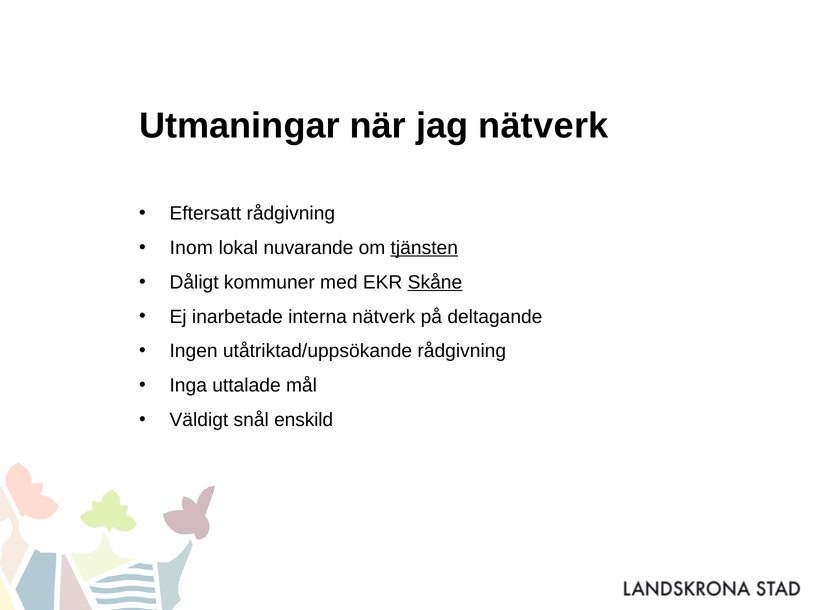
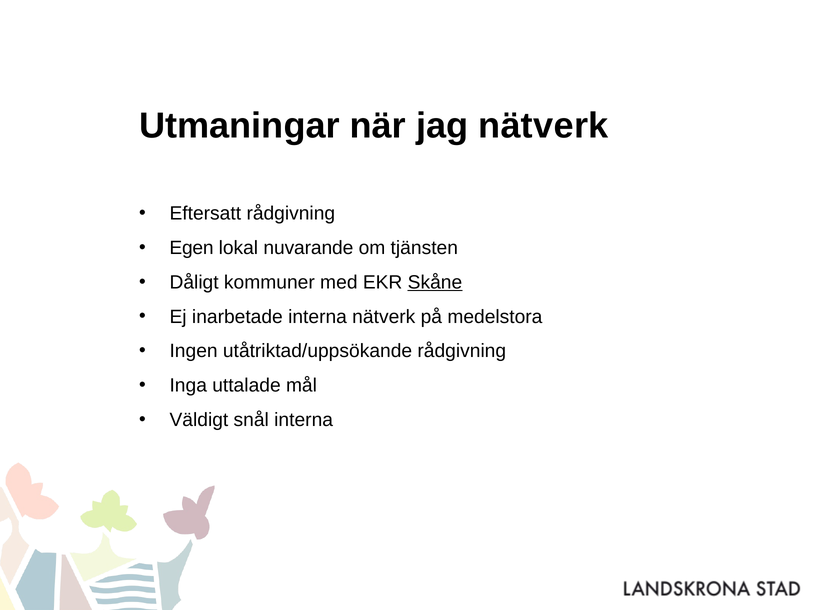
Inom: Inom -> Egen (192, 248)
tjänsten underline: present -> none (424, 248)
deltagande: deltagande -> medelstora (495, 317)
snål enskild: enskild -> interna (304, 420)
